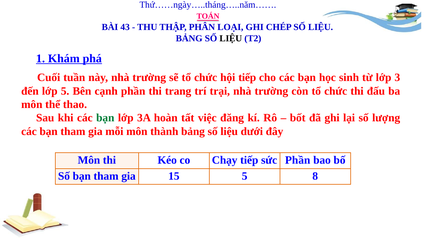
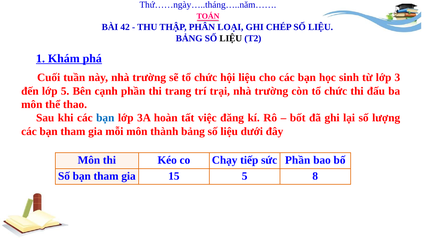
43: 43 -> 42 (125, 27)
hội tiếp: tiếp -> liệu (247, 78)
bạn colour: green -> blue (105, 118)
